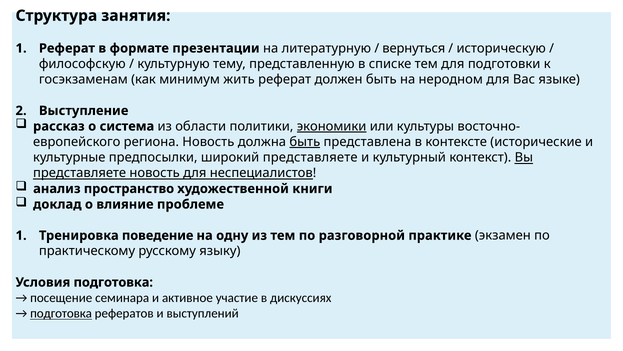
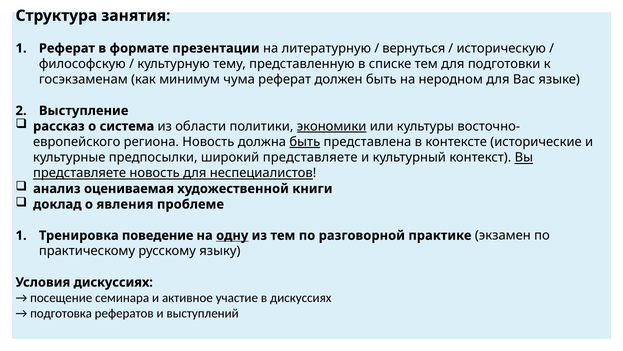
жить: жить -> чума (239, 79)
пространство: пространство -> оцениваемая (129, 188)
влияние: влияние -> явления (125, 204)
одну underline: none -> present (232, 235)
Условия подготовка: подготовка -> дискуссиях (113, 282)
подготовка underline: present -> none (61, 313)
